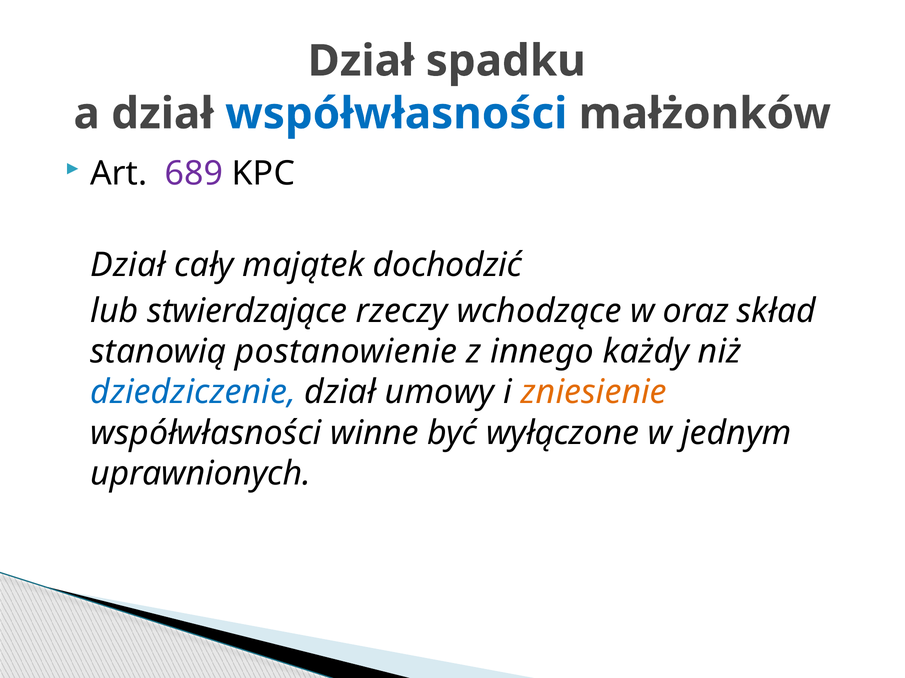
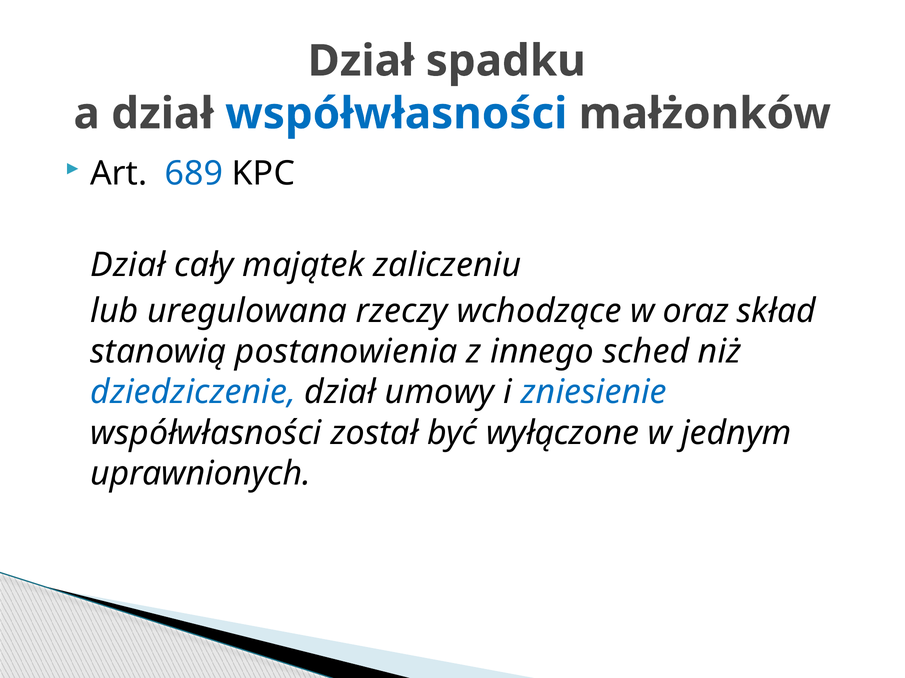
689 colour: purple -> blue (194, 174)
dochodzić: dochodzić -> zaliczeniu (447, 265)
stwierdzające: stwierdzające -> uregulowana (247, 311)
postanowienie: postanowienie -> postanowienia (346, 352)
każdy: każdy -> sched (646, 352)
zniesienie colour: orange -> blue (594, 393)
winne: winne -> został (374, 433)
